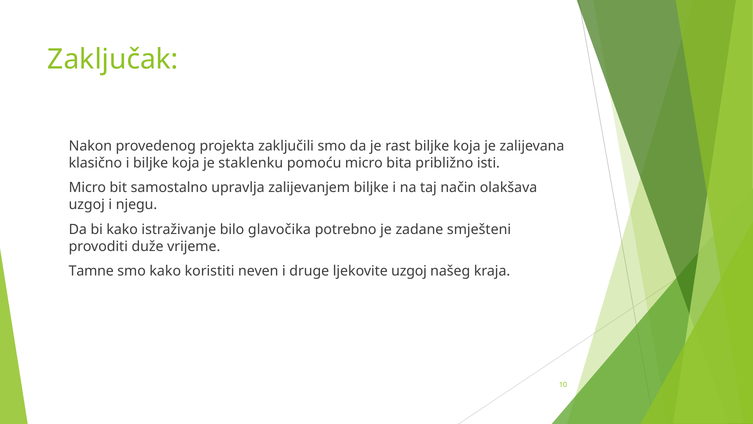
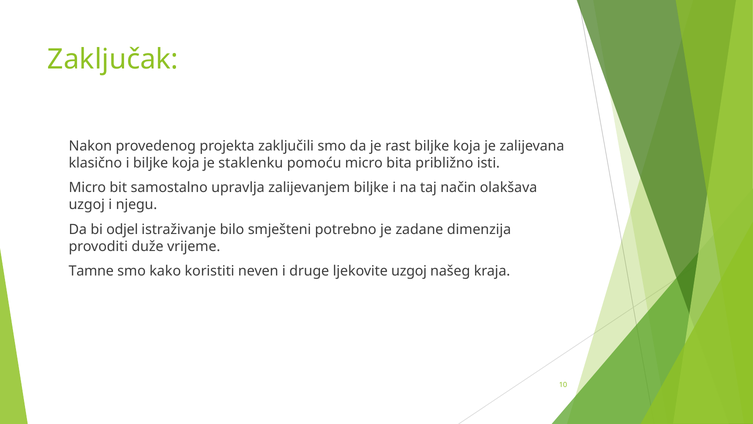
bi kako: kako -> odjel (122, 229)
glavočika: glavočika -> smješteni (280, 229)
smješteni: smješteni -> dimenzija (479, 229)
